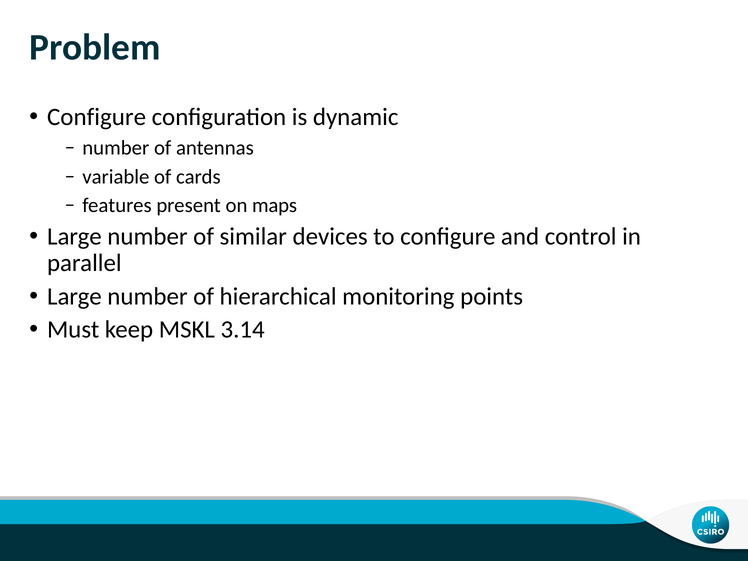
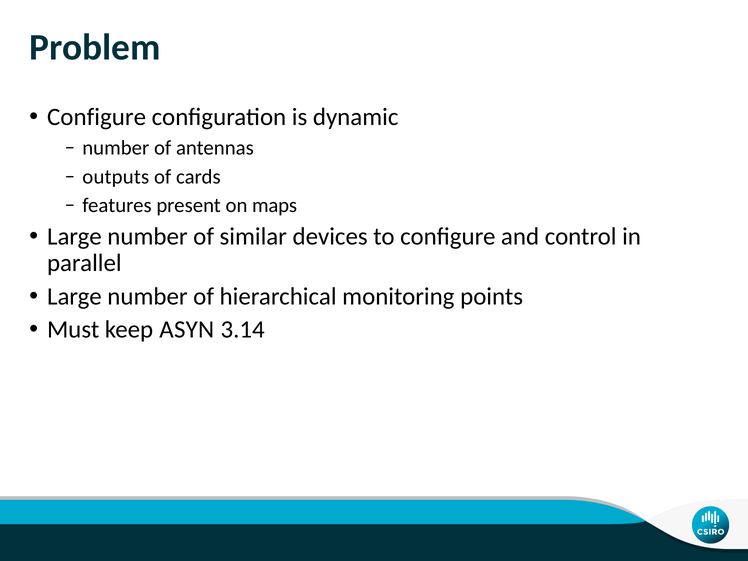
variable: variable -> outputs (116, 177)
MSKL: MSKL -> ASYN (187, 330)
